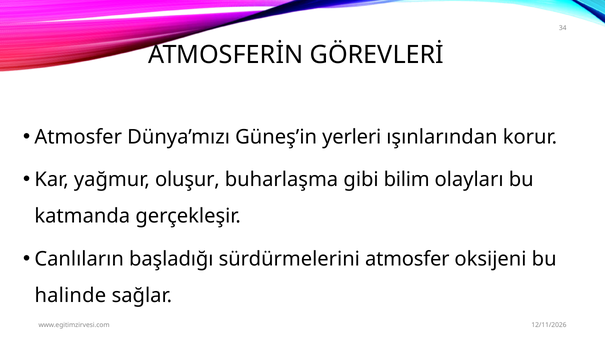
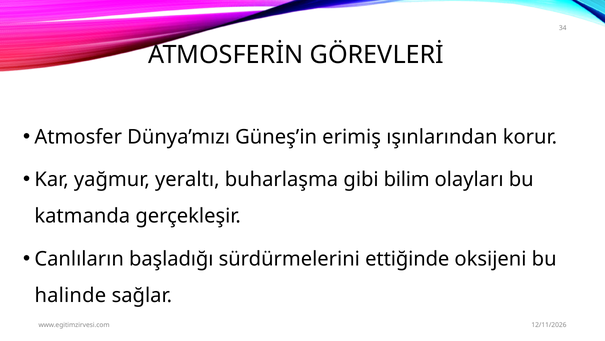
yerleri: yerleri -> erimiş (352, 137)
oluşur: oluşur -> yeraltı (187, 179)
sürdürmelerini atmosfer: atmosfer -> ettiğinde (407, 258)
